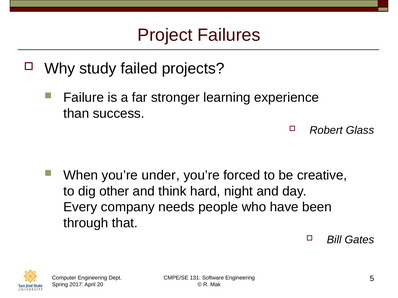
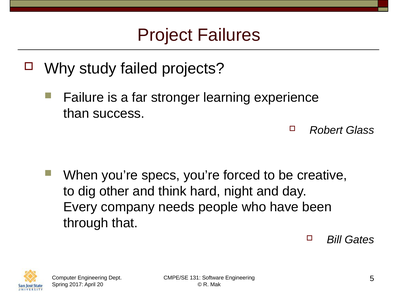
under: under -> specs (161, 176)
